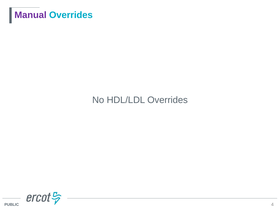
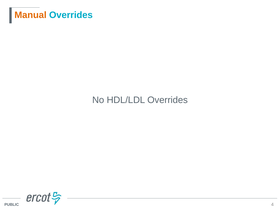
Manual colour: purple -> orange (30, 15)
